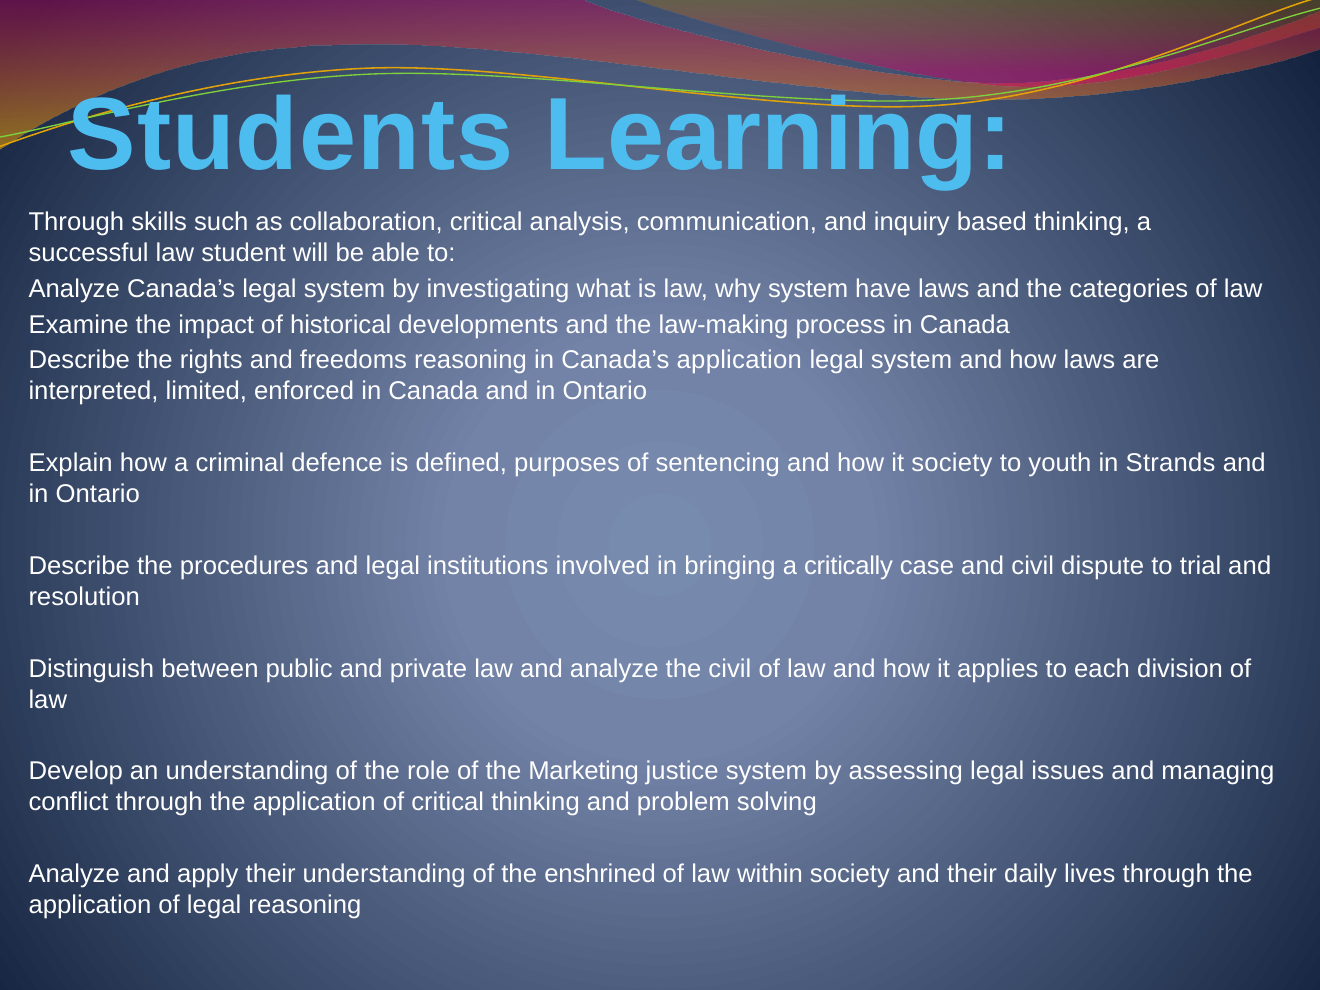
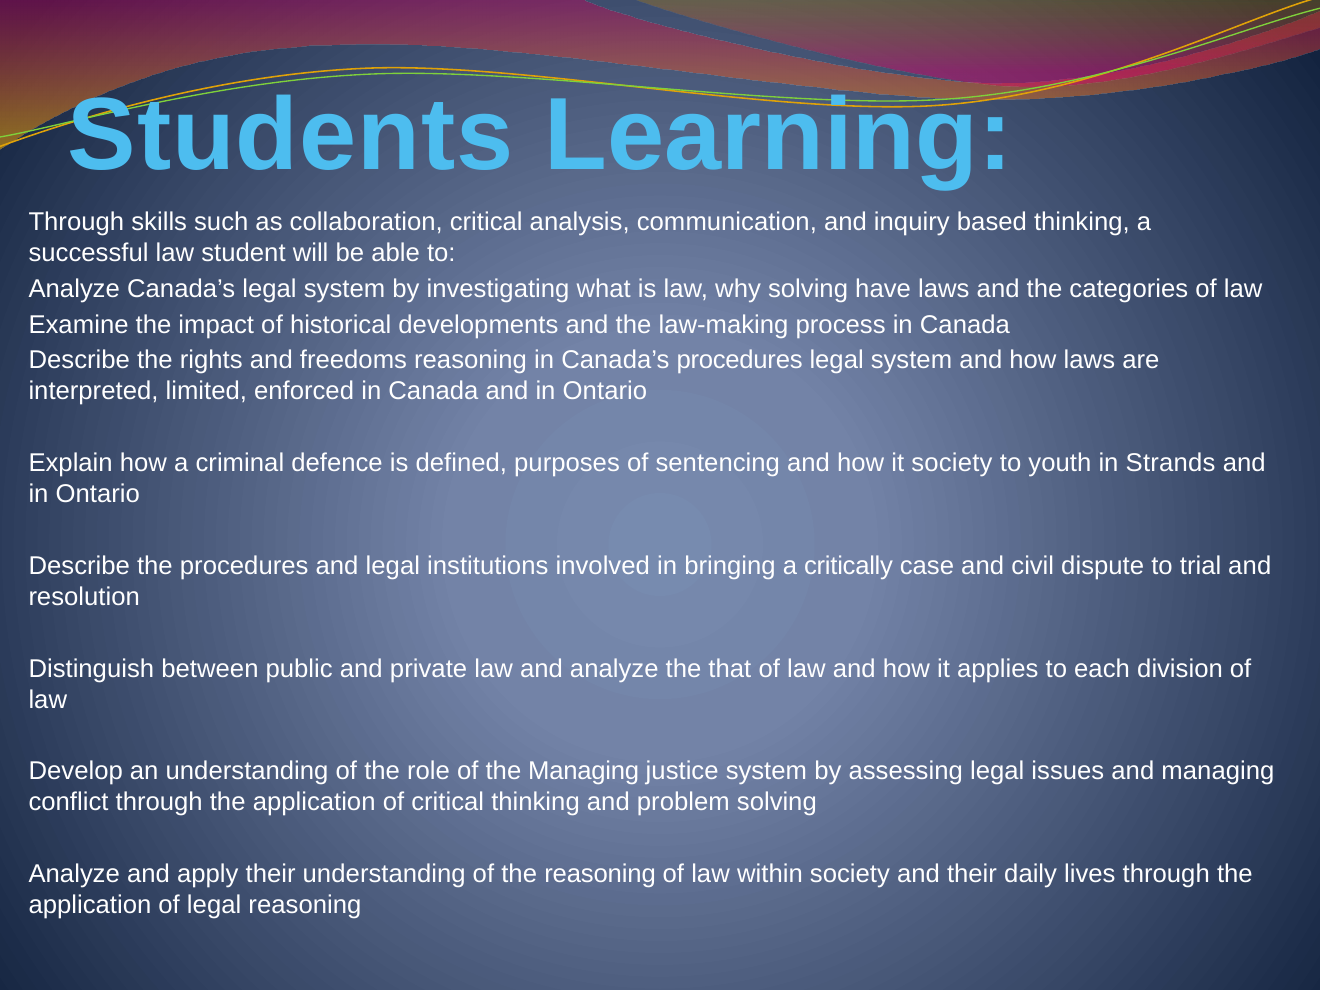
why system: system -> solving (808, 289)
Canada’s application: application -> procedures (740, 361)
the civil: civil -> that (730, 669)
the Marketing: Marketing -> Managing (584, 771)
the enshrined: enshrined -> reasoning (600, 874)
